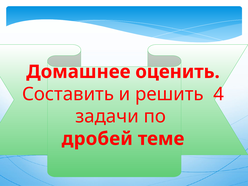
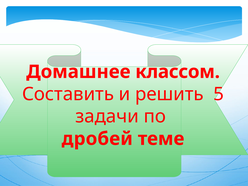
оценить: оценить -> классом (178, 72)
4: 4 -> 5 (219, 94)
